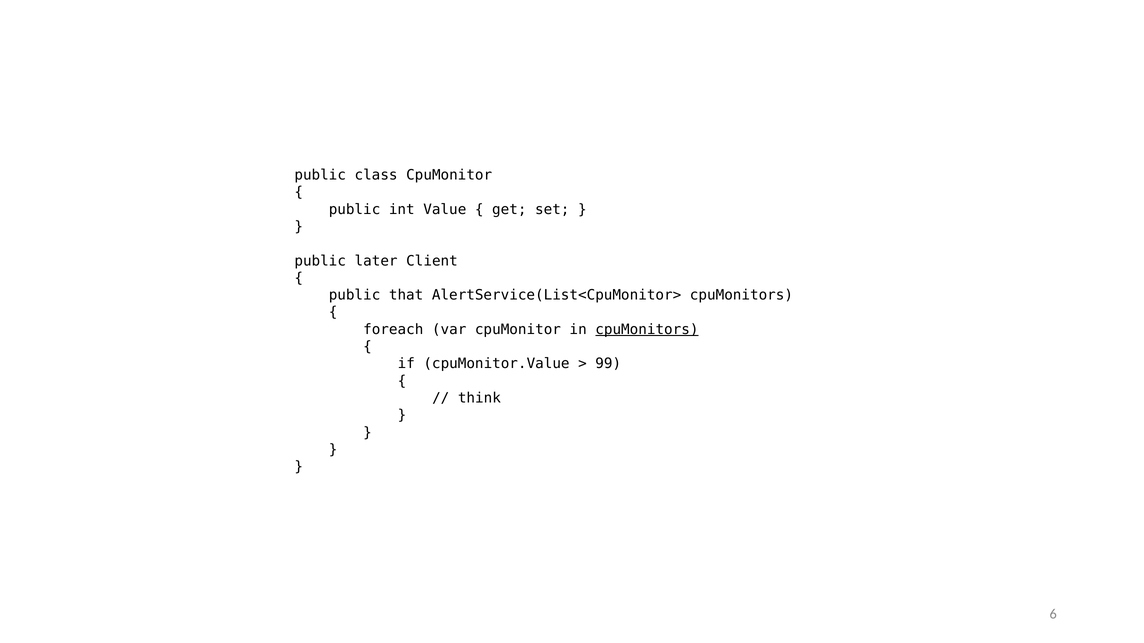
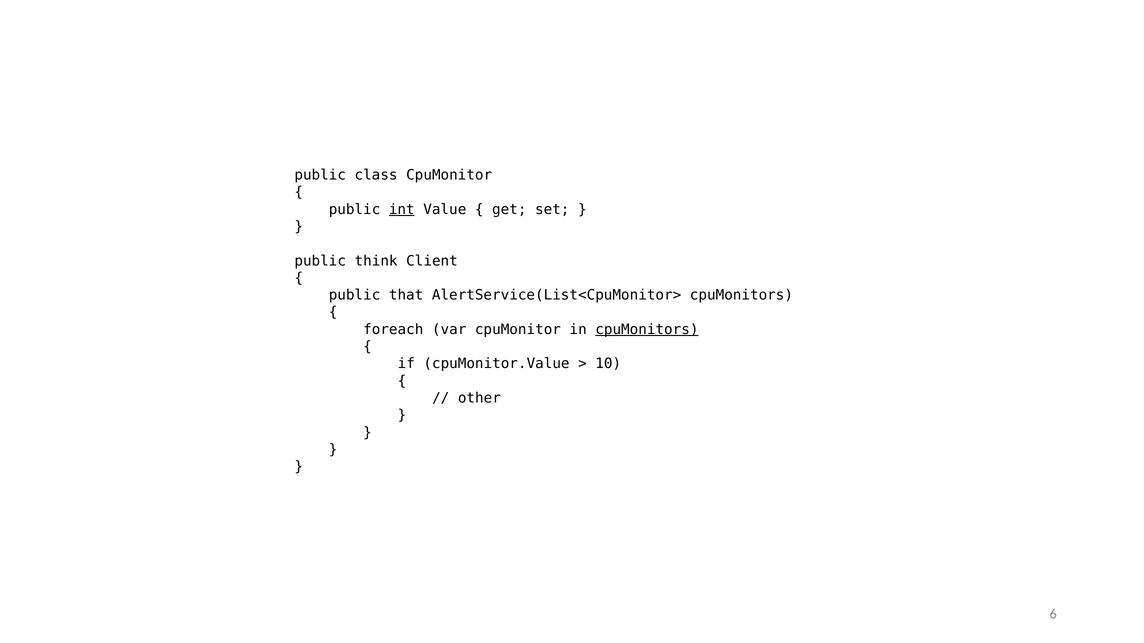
int underline: none -> present (402, 210)
later: later -> think (376, 261)
99: 99 -> 10 (608, 364)
think: think -> other (479, 398)
